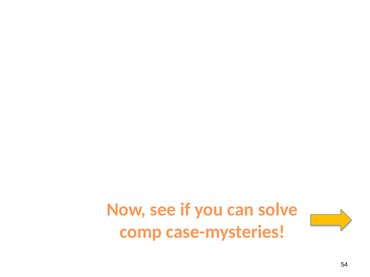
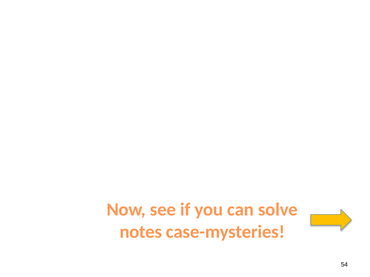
comp: comp -> notes (141, 232)
